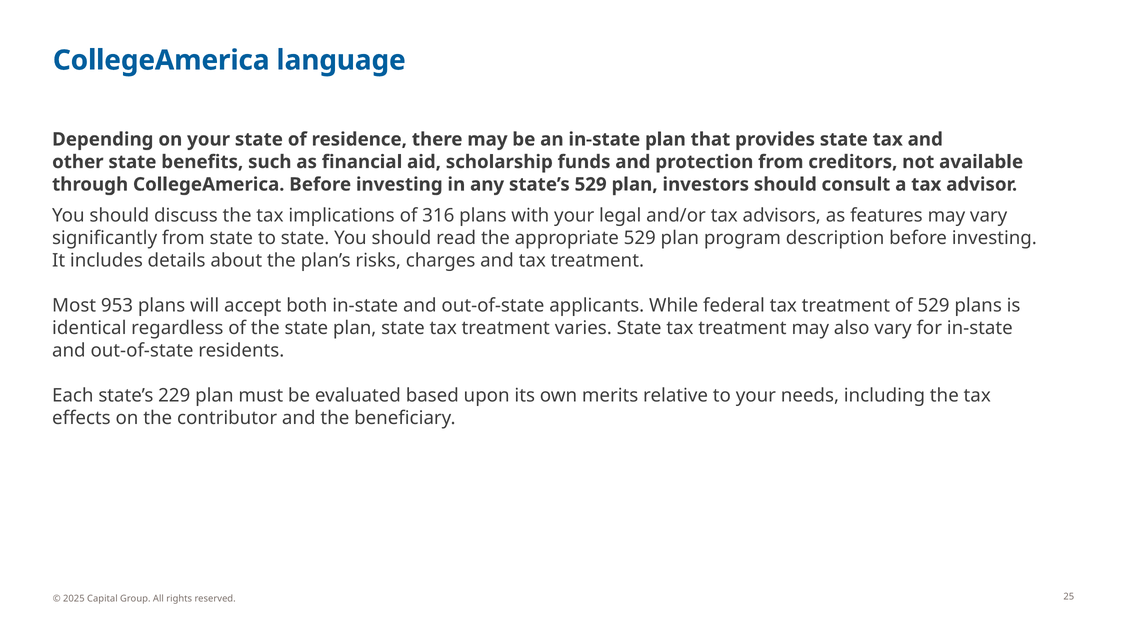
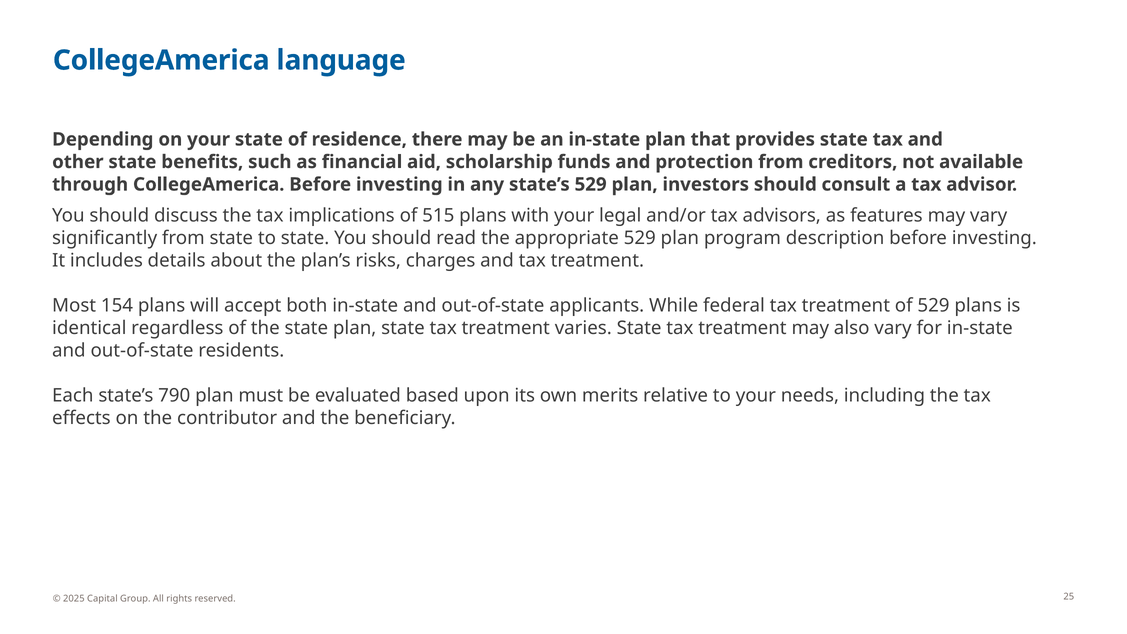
316: 316 -> 515 (438, 215)
953: 953 -> 154 (117, 306)
229: 229 -> 790 (174, 396)
